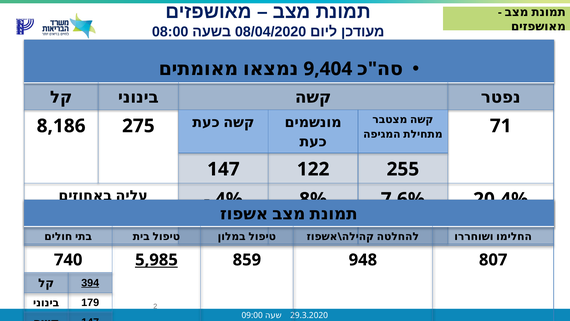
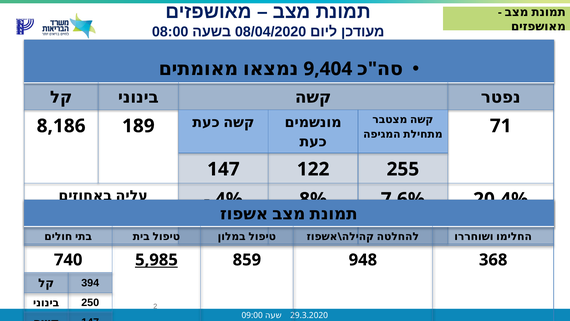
275: 275 -> 189 (138, 126)
807: 807 -> 368 (493, 260)
394 underline: present -> none (90, 283)
179: 179 -> 250 (90, 302)
